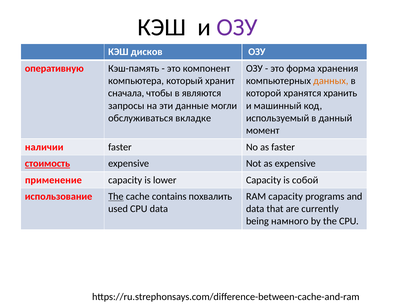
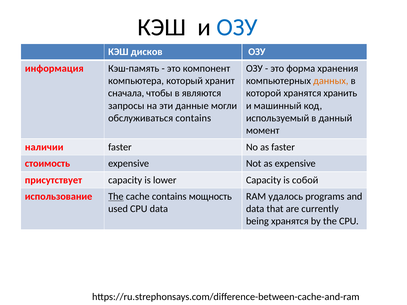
ОЗУ colour: purple -> blue (237, 27)
оперативную: оперативную -> информация (54, 69)
обслуживаться вкладке: вкладке -> contains (193, 118)
стоимость underline: present -> none (47, 164)
применение: применение -> присутствует (53, 180)
похвалить: похвалить -> мощность (210, 197)
RAM сapacity: сapacity -> удалось (286, 197)
being намного: намного -> хранятся (290, 221)
